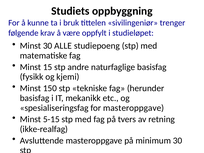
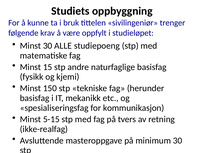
for masteroppgave: masteroppgave -> kommunikasjon (134, 108)
